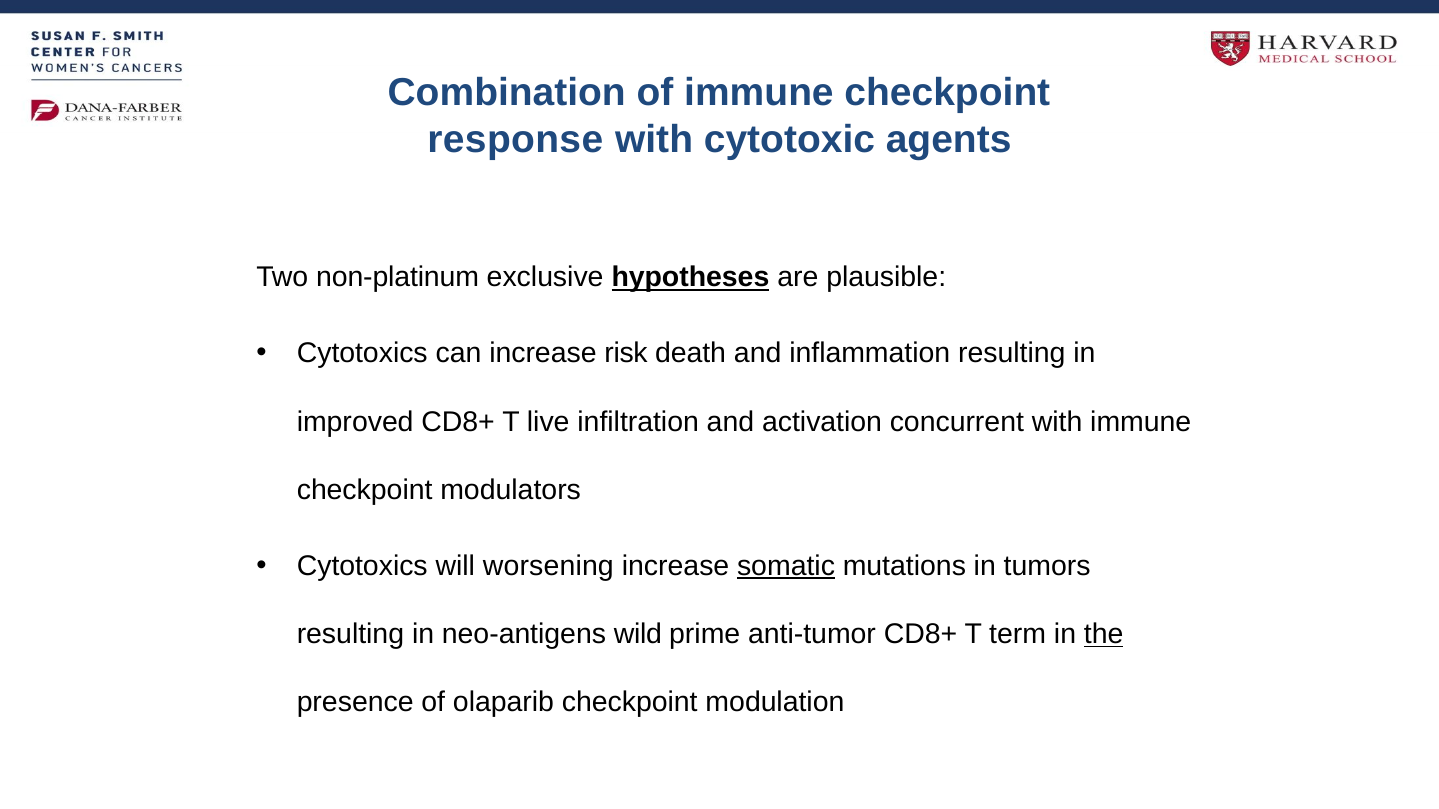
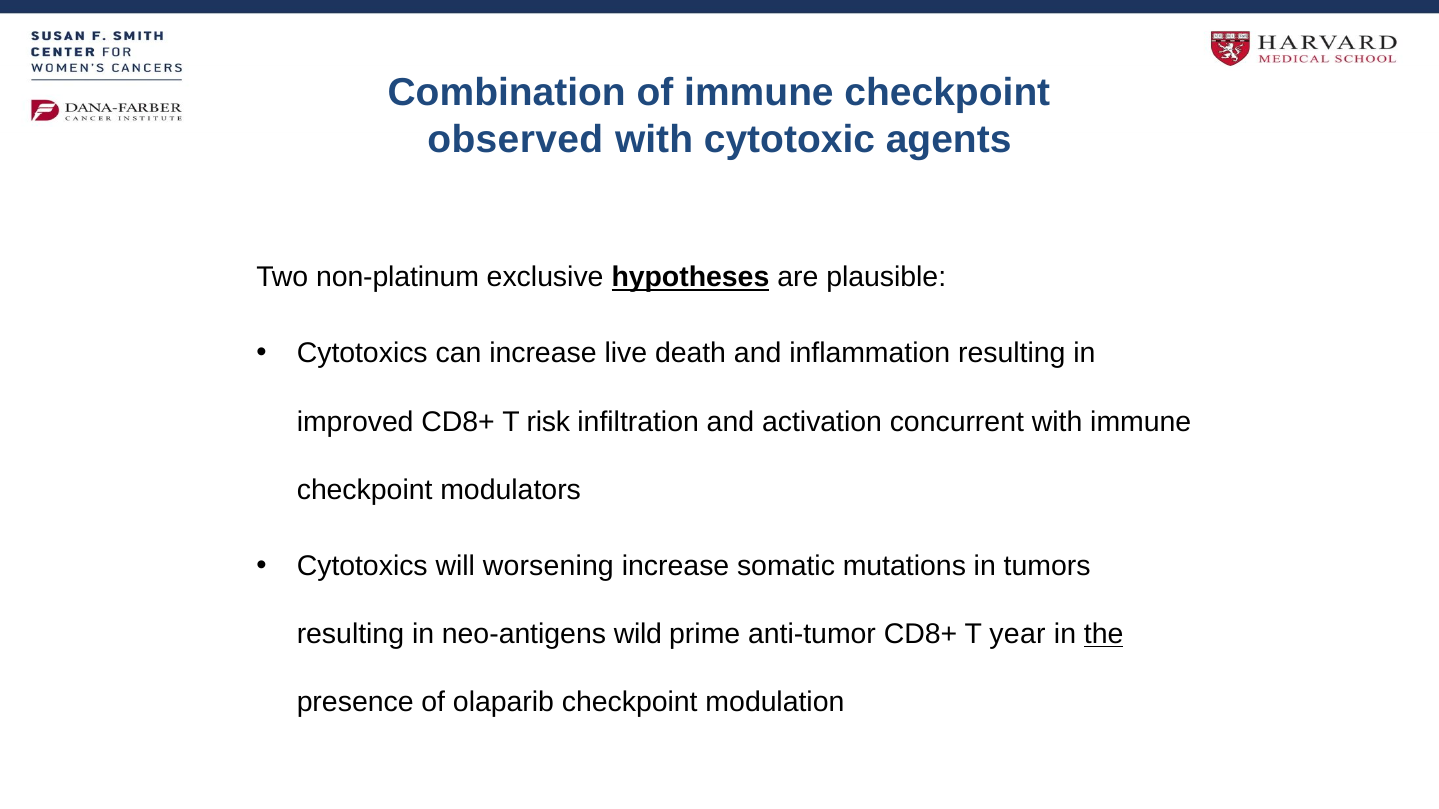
response: response -> observed (515, 140)
risk: risk -> live (626, 354)
live: live -> risk (548, 422)
somatic underline: present -> none (786, 566)
term: term -> year (1018, 635)
